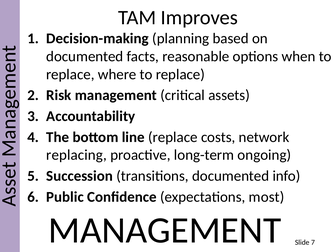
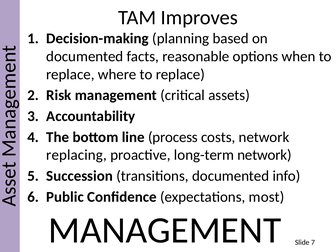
line replace: replace -> process (173, 137)
long-term ongoing: ongoing -> network (264, 155)
